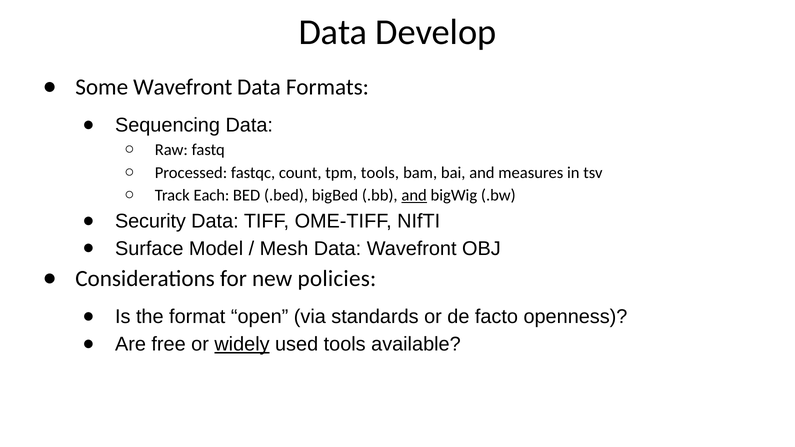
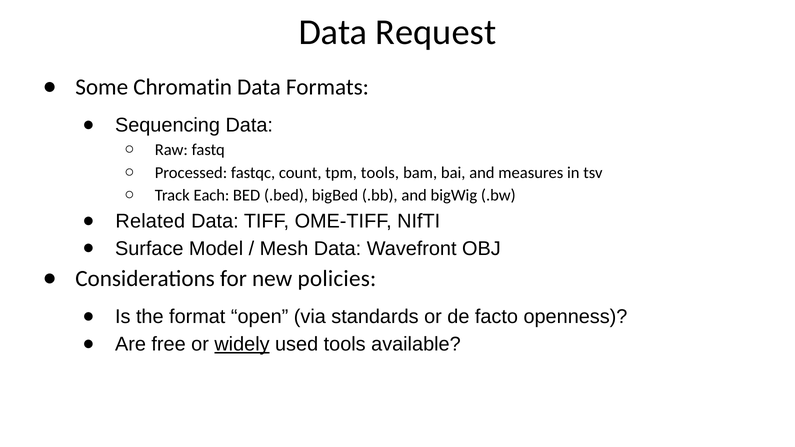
Develop: Develop -> Request (436, 32)
Some Wavefront: Wavefront -> Chromatin (183, 87)
and underline: present -> none (414, 196)
Security: Security -> Related (150, 221)
